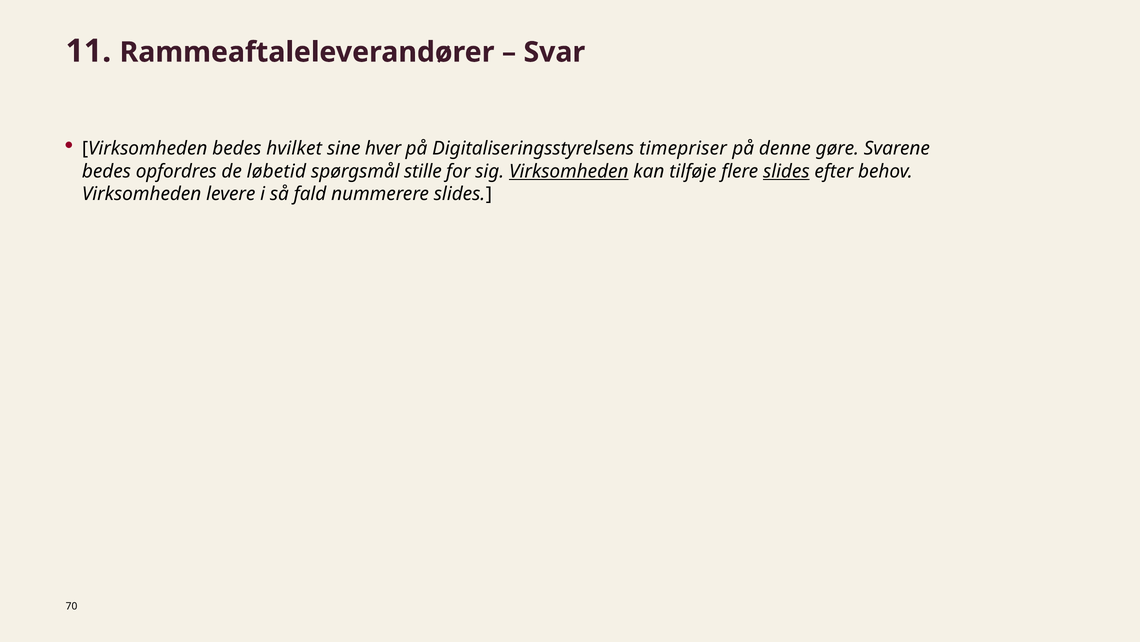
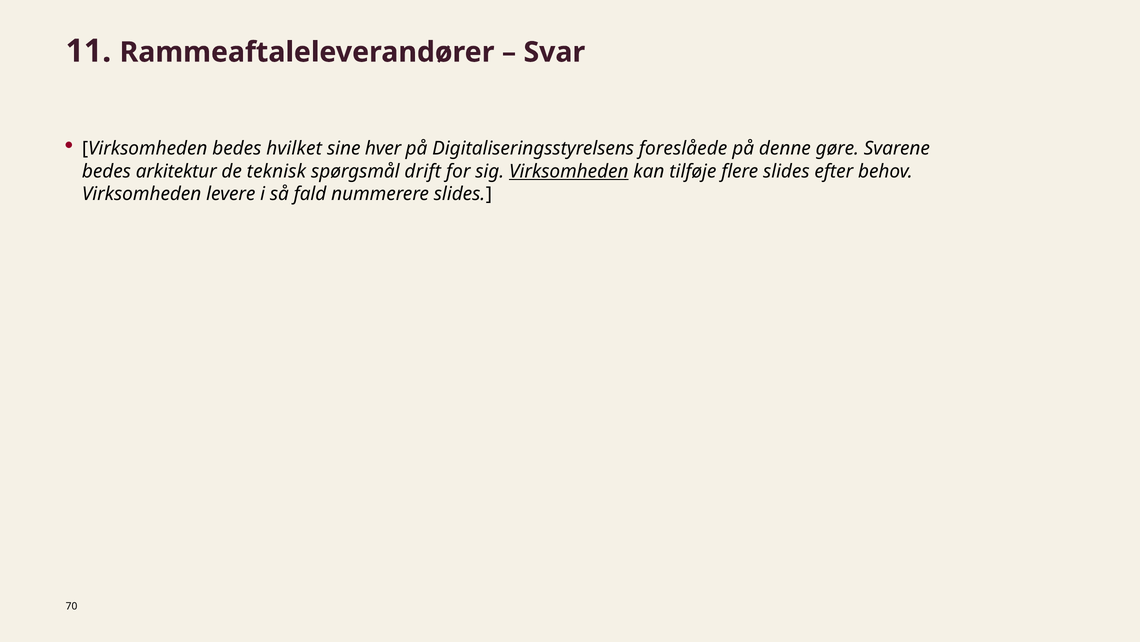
timepriser: timepriser -> foreslåede (683, 148)
opfordres: opfordres -> arkitektur (176, 171)
løbetid: løbetid -> teknisk (276, 171)
stille: stille -> drift (423, 171)
slides underline: present -> none (786, 171)
